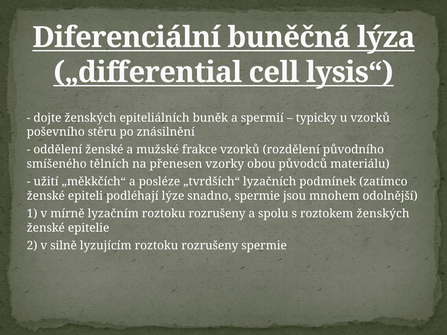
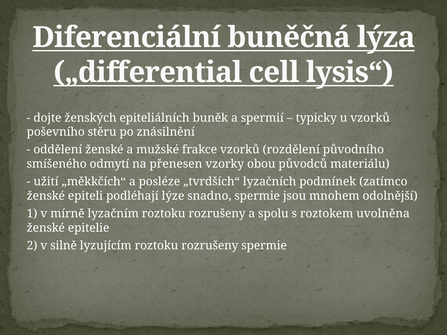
tělních: tělních -> odmytí (109, 164)
roztokem ženských: ženských -> uvolněna (383, 214)
